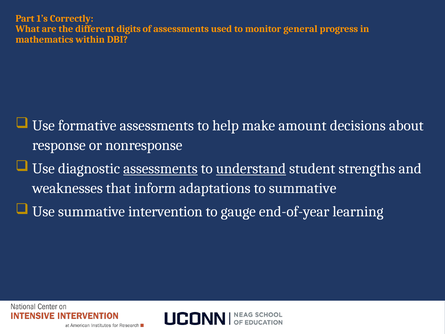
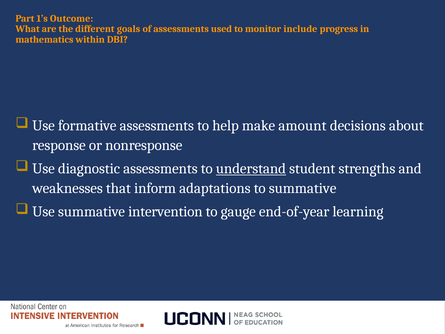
Correctly: Correctly -> Outcome (72, 19)
digits: digits -> goals (129, 29)
general: general -> include (300, 29)
assessments underline: present -> none (160, 169)
